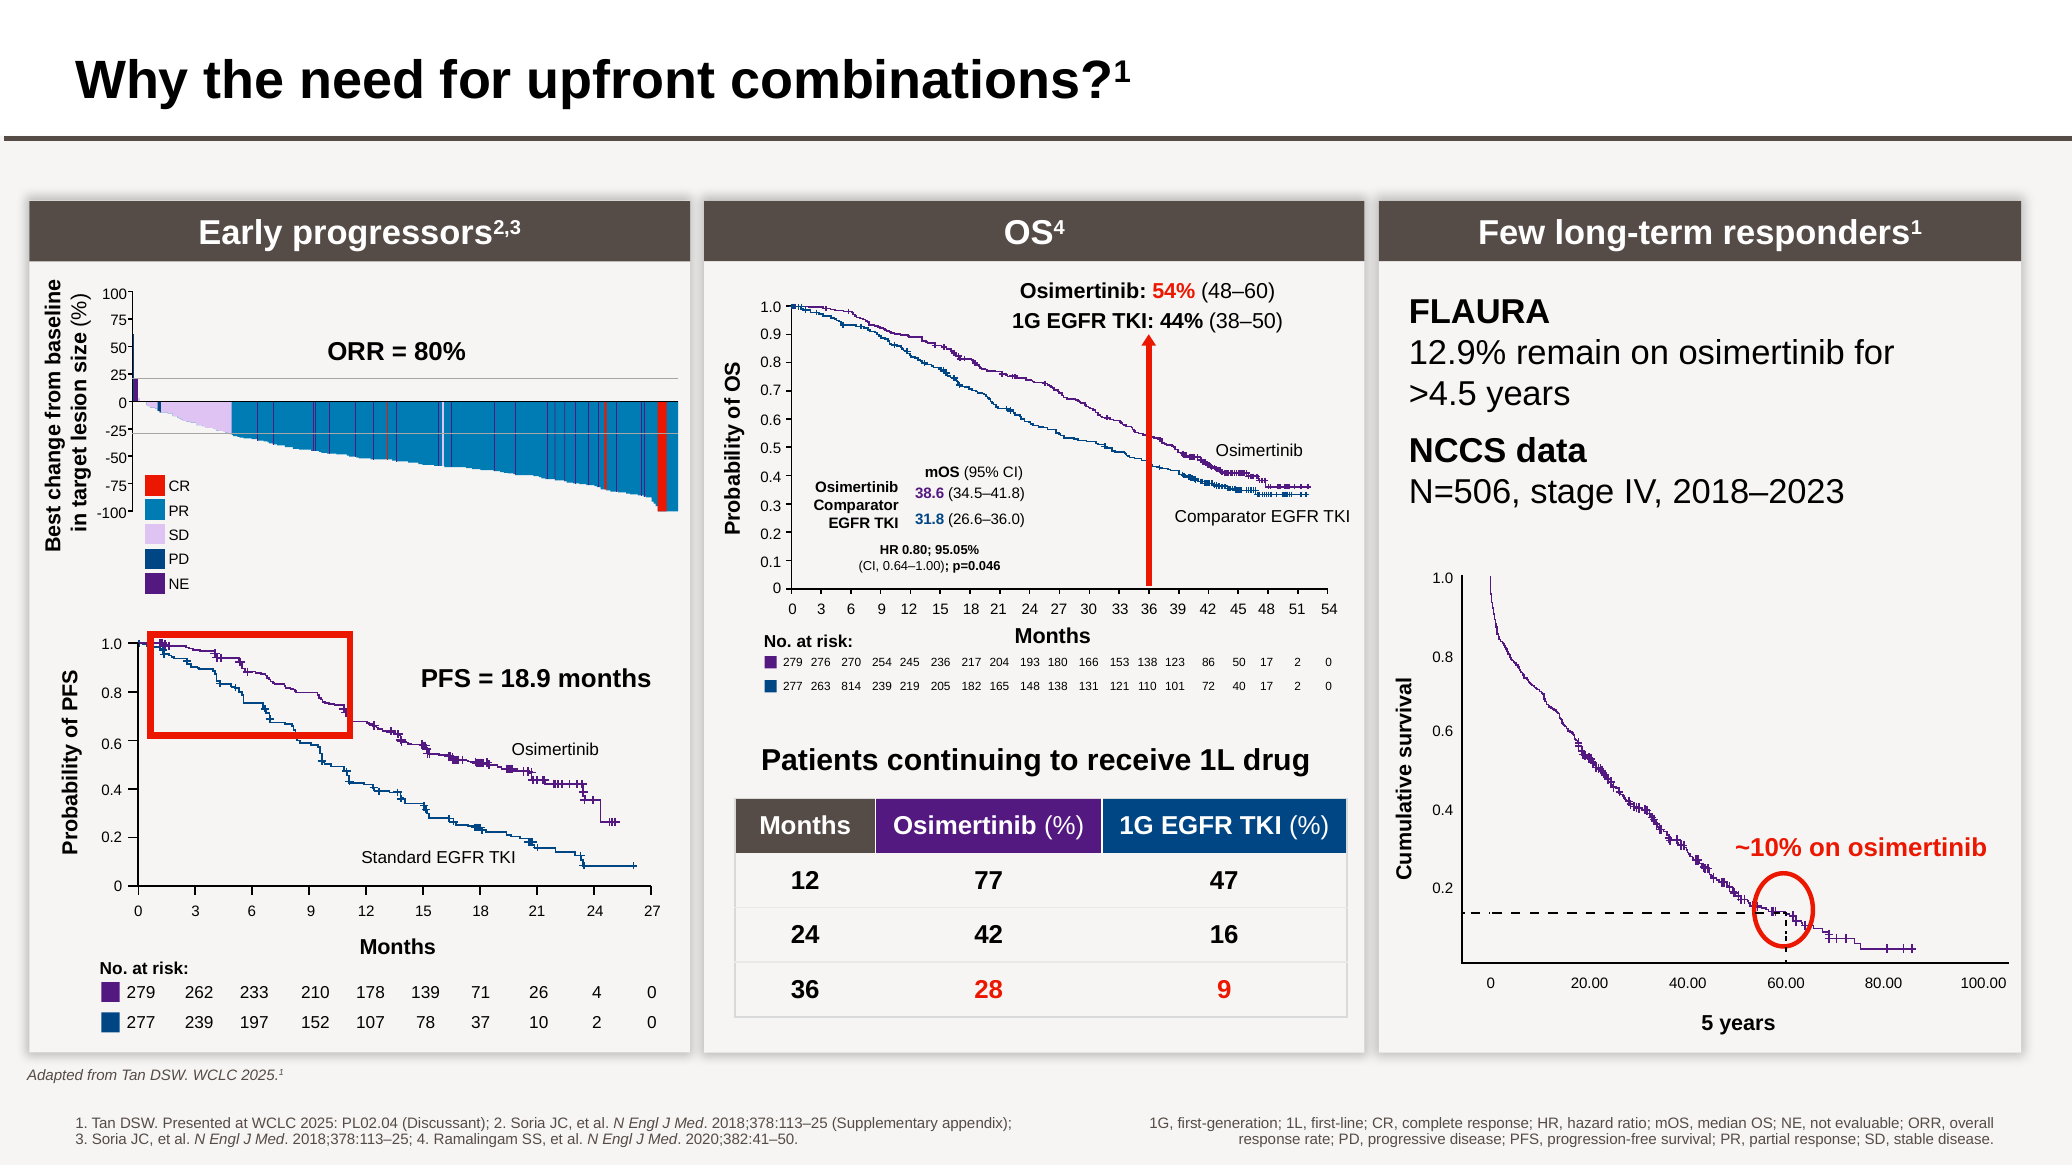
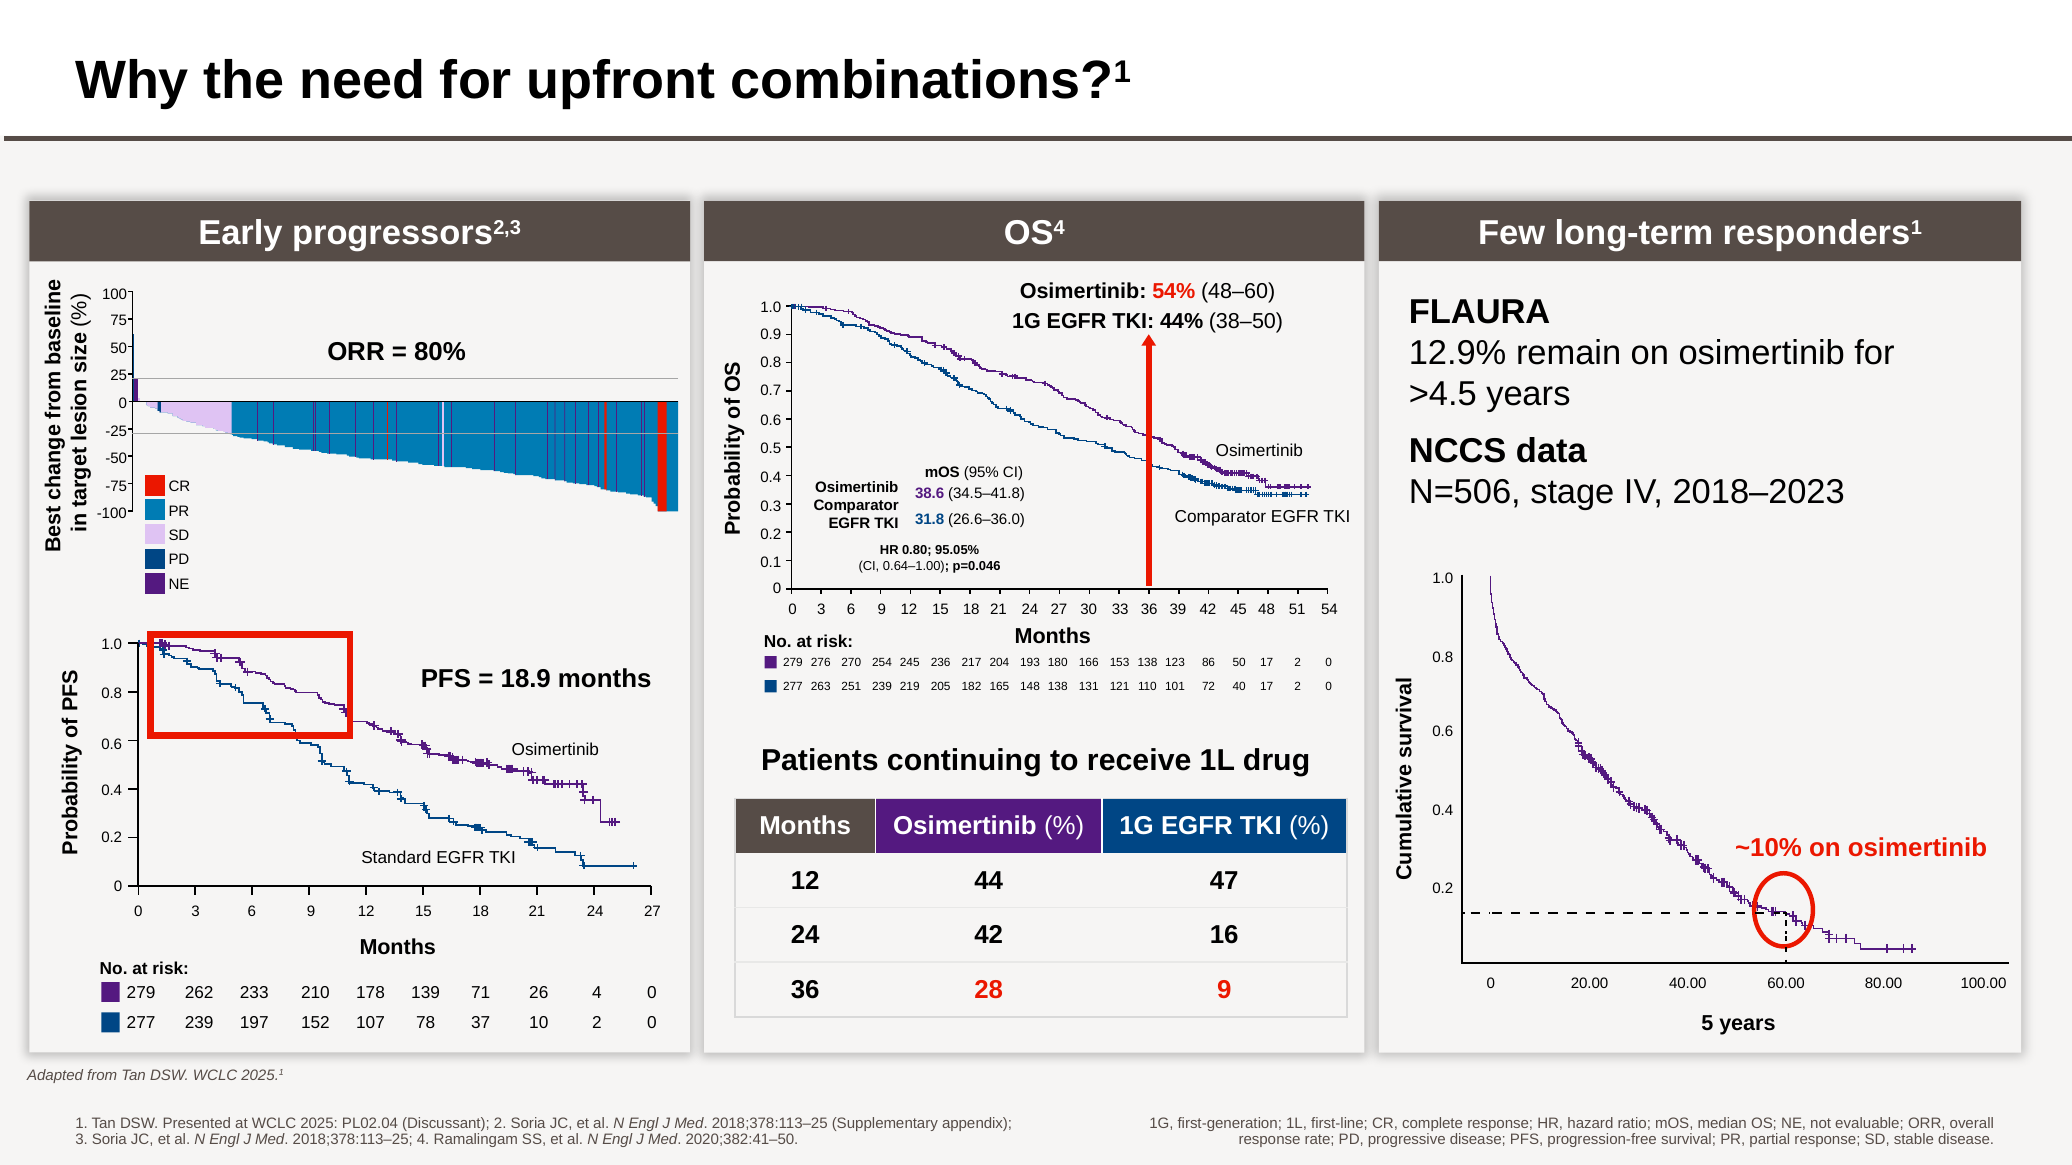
814: 814 -> 251 (851, 687)
77: 77 -> 44 (989, 881)
